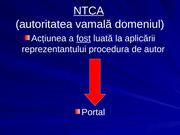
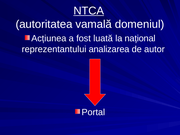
fost underline: present -> none (84, 38)
aplicării: aplicării -> național (140, 38)
procedura: procedura -> analizarea (109, 49)
